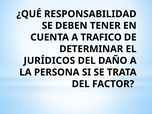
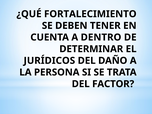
RESPONSABILIDAD: RESPONSABILIDAD -> FORTALECIMIENTO (90, 14)
TRAFICO: TRAFICO -> DENTRO (101, 37)
